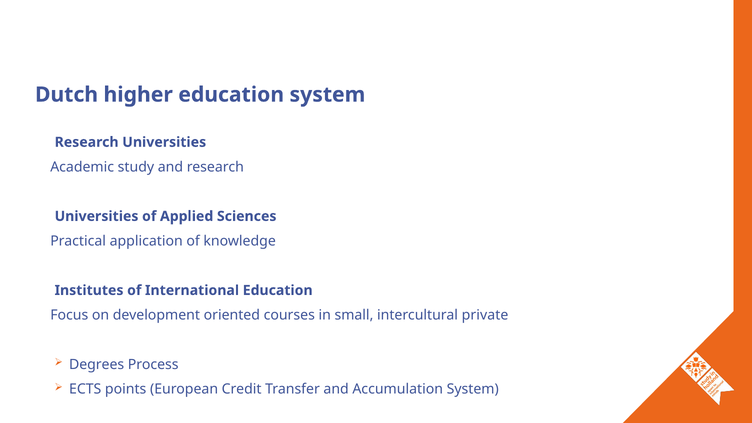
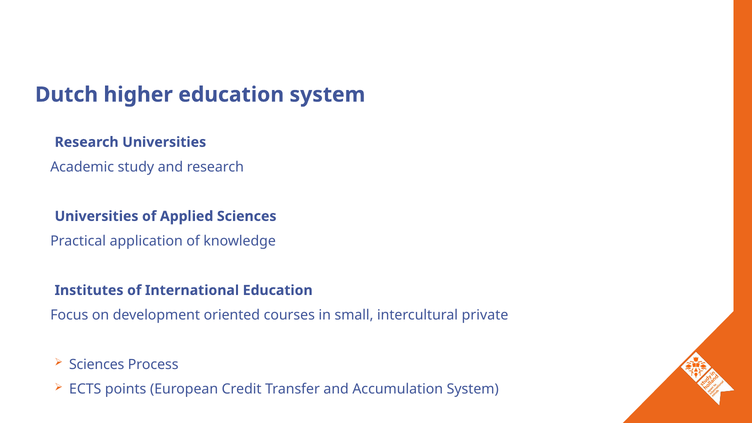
Degrees: Degrees -> Sciences (97, 364)
